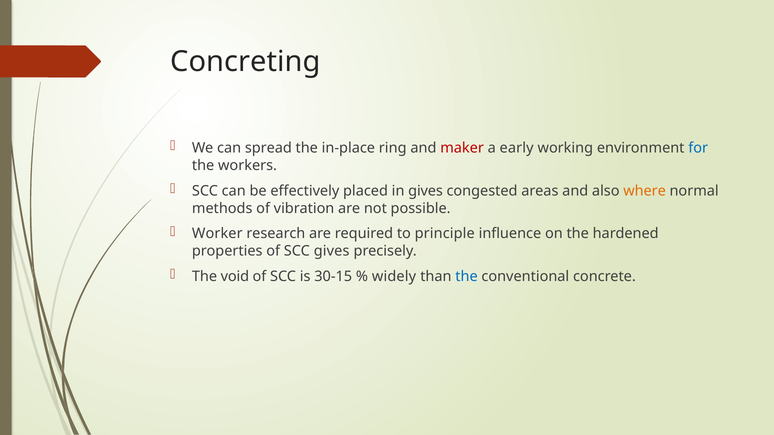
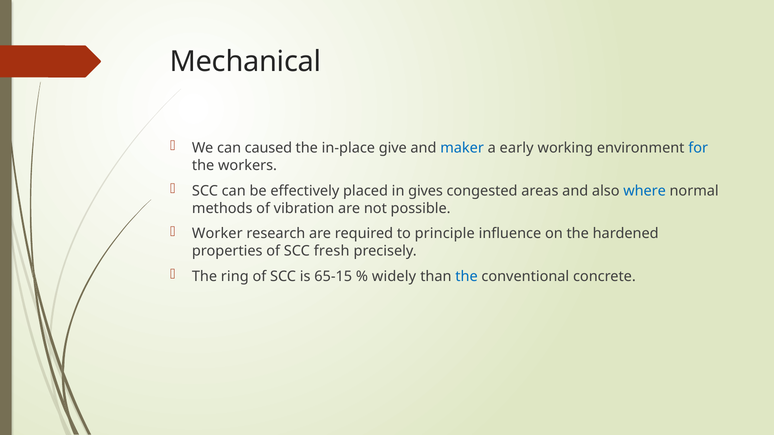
Concreting: Concreting -> Mechanical (246, 62)
spread: spread -> caused (268, 148)
ring: ring -> give (393, 148)
maker colour: red -> blue (462, 148)
where colour: orange -> blue (645, 191)
SCC gives: gives -> fresh (332, 251)
void: void -> ring (235, 277)
30-15: 30-15 -> 65-15 (333, 277)
